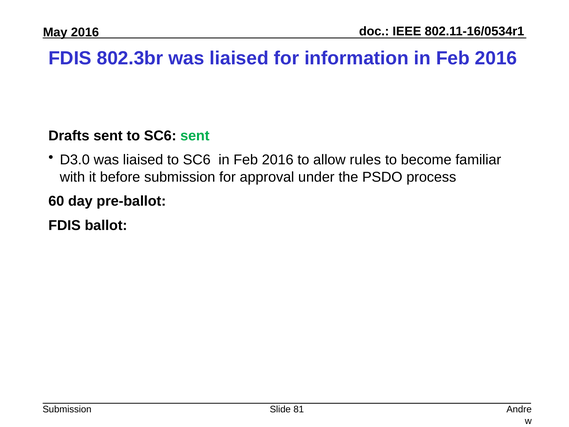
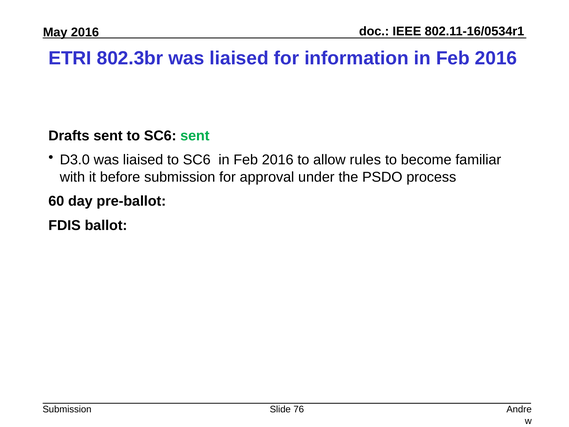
FDIS: FDIS -> ETRI (70, 58)
81: 81 -> 76 (299, 409)
